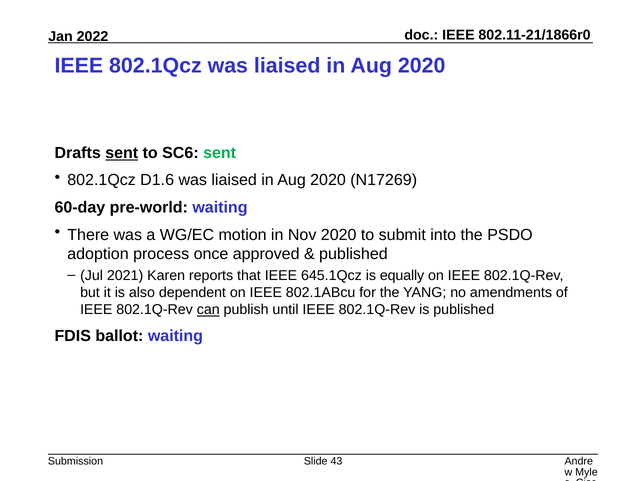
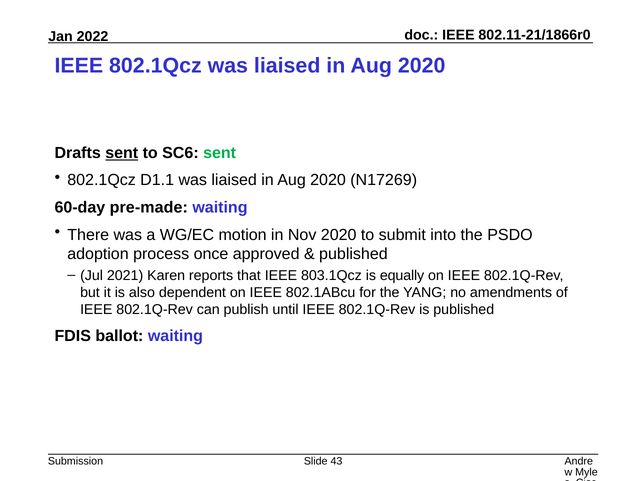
D1.6: D1.6 -> D1.1 (157, 180)
pre-world: pre-world -> pre-made (149, 207)
645.1Qcz: 645.1Qcz -> 803.1Qcz (331, 275)
can underline: present -> none (208, 310)
